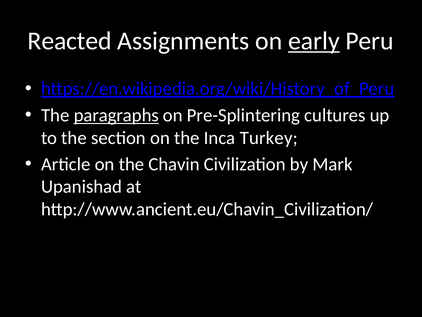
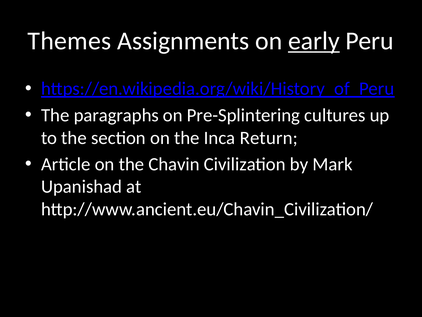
Reacted: Reacted -> Themes (69, 41)
paragraphs underline: present -> none (116, 115)
Turkey: Turkey -> Return (269, 138)
